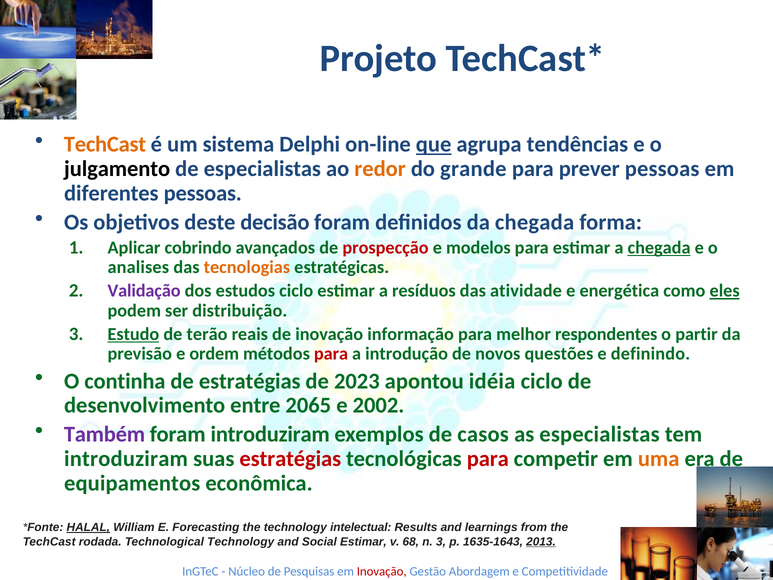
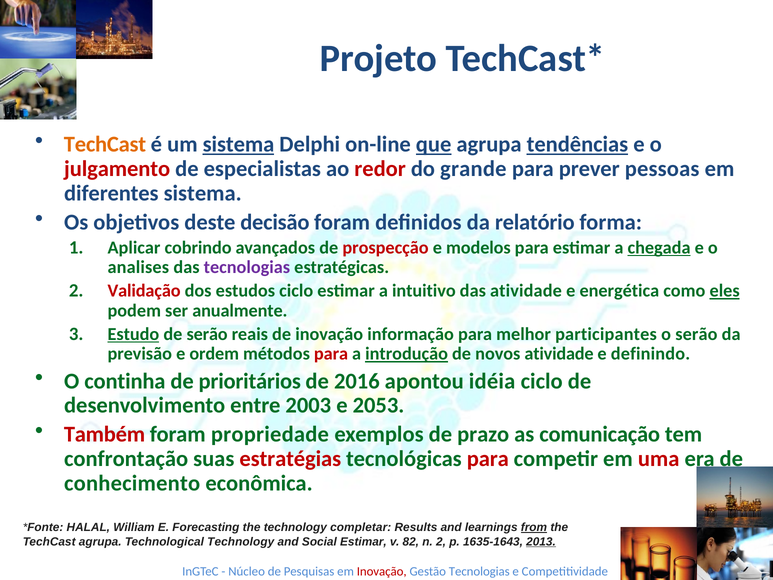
sistema underline: none -> present (238, 144)
tendências underline: none -> present (577, 144)
julgamento colour: black -> red (117, 169)
redor colour: orange -> red (380, 169)
diferentes pessoas: pessoas -> sistema (203, 193)
da chegada: chegada -> relatório (535, 222)
tecnologias colour: orange -> purple (247, 267)
Validação colour: purple -> red (144, 291)
resíduos: resíduos -> intuitivo (424, 291)
distribuição: distribuição -> anualmente (240, 310)
de terão: terão -> serão (207, 334)
respondentes: respondentes -> participantes (606, 334)
o partir: partir -> serão (696, 334)
introdução underline: none -> present (407, 354)
novos questões: questões -> atividade (559, 354)
de estratégias: estratégias -> prioritários (250, 381)
2023: 2023 -> 2016 (357, 381)
2065: 2065 -> 2003 (308, 405)
2002: 2002 -> 2053 (379, 405)
Também colour: purple -> red (105, 434)
foram introduziram: introduziram -> propriedade (270, 434)
casos: casos -> prazo (483, 434)
as especialistas: especialistas -> comunicação (600, 434)
introduziram: introduziram -> confrontação (126, 459)
uma colour: orange -> red (659, 459)
equipamentos: equipamentos -> conhecimento (132, 483)
HALAL underline: present -> none (88, 527)
intelectual: intelectual -> completar (361, 527)
from underline: none -> present (534, 527)
TechCast rodada: rodada -> agrupa (100, 541)
68: 68 -> 82 (411, 541)
n 3: 3 -> 2 (441, 541)
Abordagem: Abordagem -> Tecnologias (479, 571)
